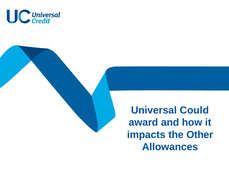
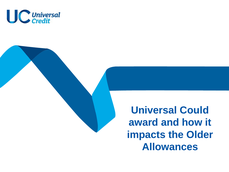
Other: Other -> Older (200, 134)
